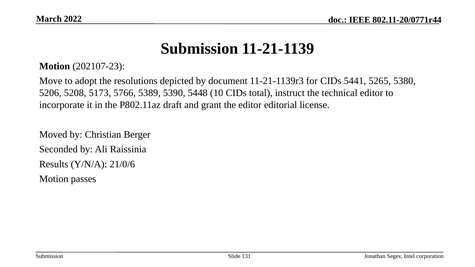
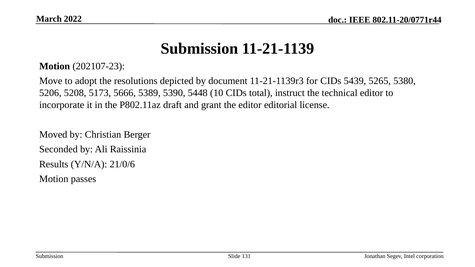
5441: 5441 -> 5439 (355, 81)
5766: 5766 -> 5666 (125, 93)
